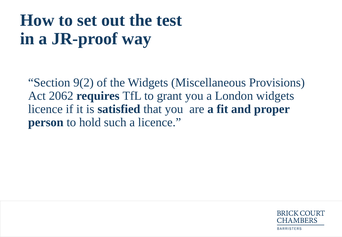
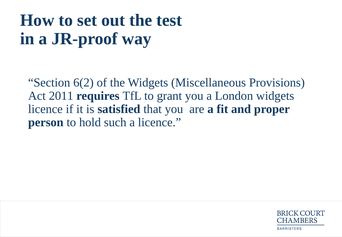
9(2: 9(2 -> 6(2 (83, 82)
2062: 2062 -> 2011 (61, 96)
